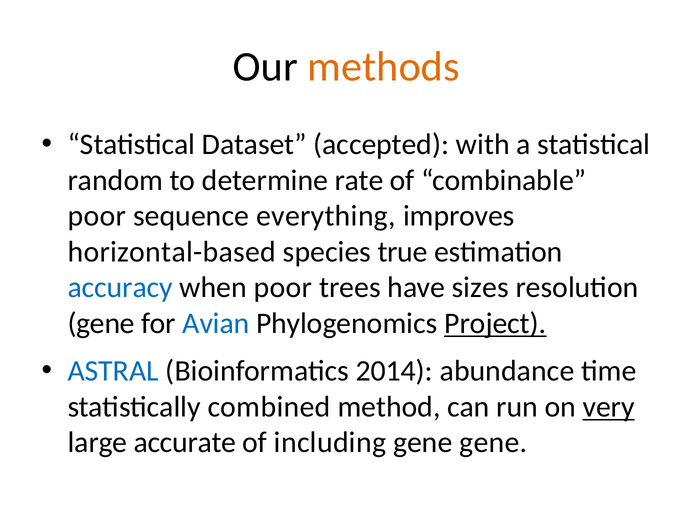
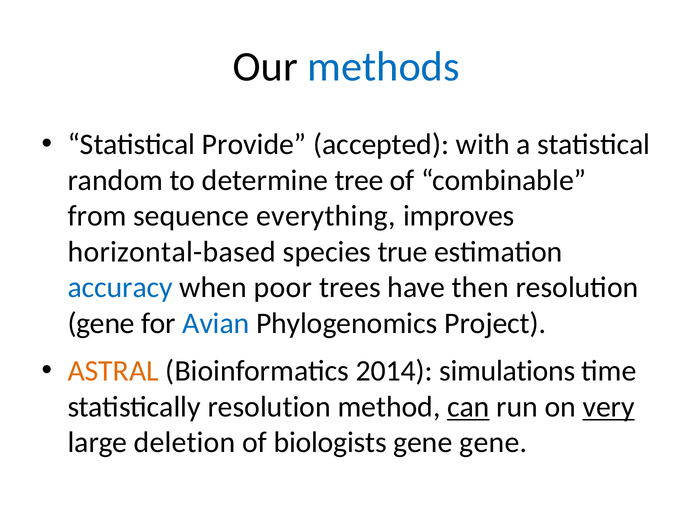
methods colour: orange -> blue (384, 67)
Dataset: Dataset -> Provide (254, 145)
rate: rate -> tree (359, 181)
poor: poor -> from (97, 216)
sizes: sizes -> then (480, 288)
Project underline: present -> none (495, 324)
ASTRAL colour: blue -> orange (113, 372)
abundance: abundance -> simulations (507, 372)
statistically combined: combined -> resolution (269, 407)
can underline: none -> present (468, 407)
accurate: accurate -> deletion (185, 443)
including: including -> biologists (330, 443)
